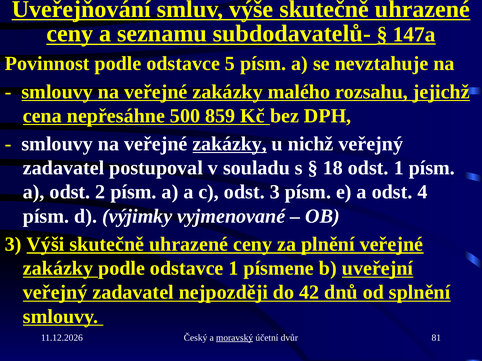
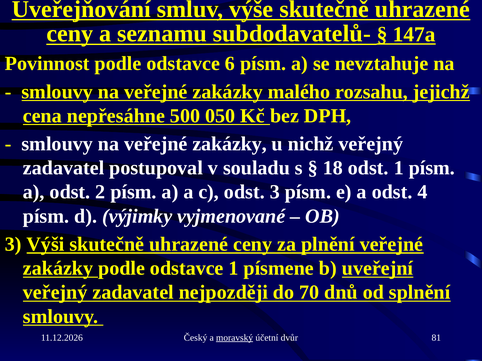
5: 5 -> 6 (230, 64)
859: 859 -> 050 (220, 116)
zakázky underline: present -> none (230, 144)
42: 42 -> 70 (309, 293)
